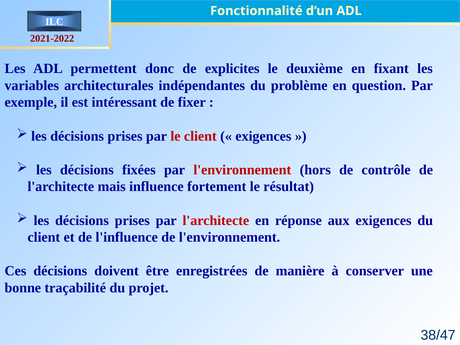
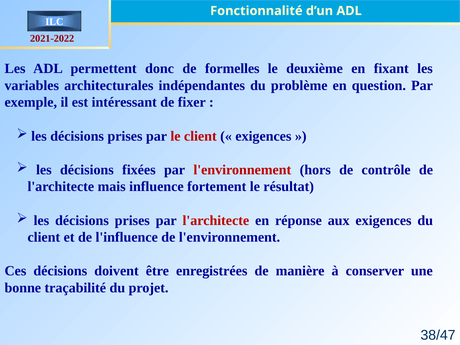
explicites: explicites -> formelles (232, 69)
